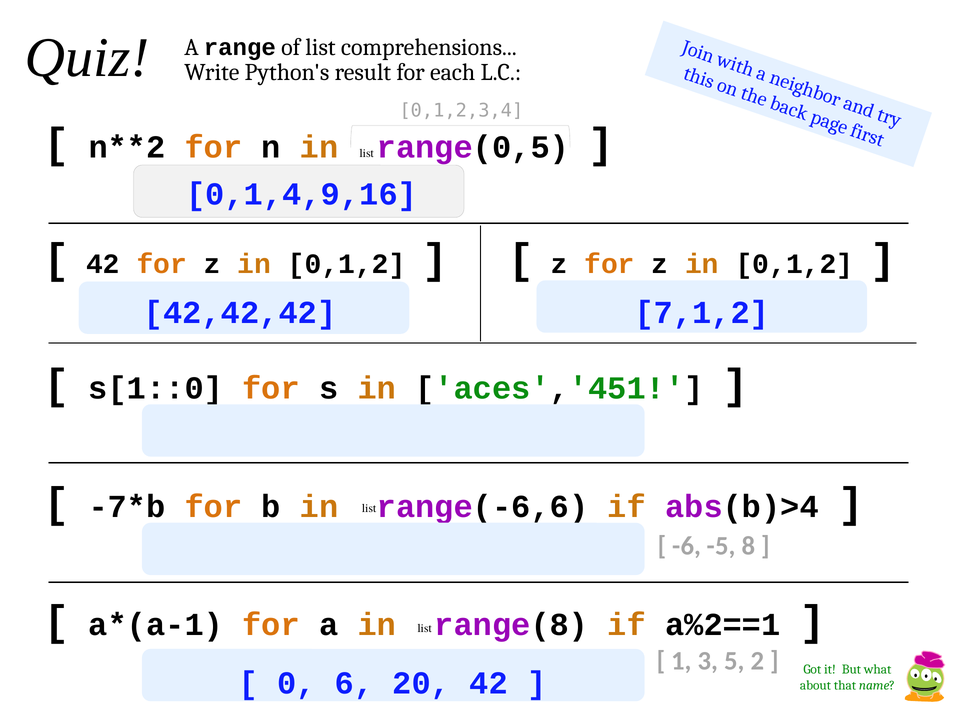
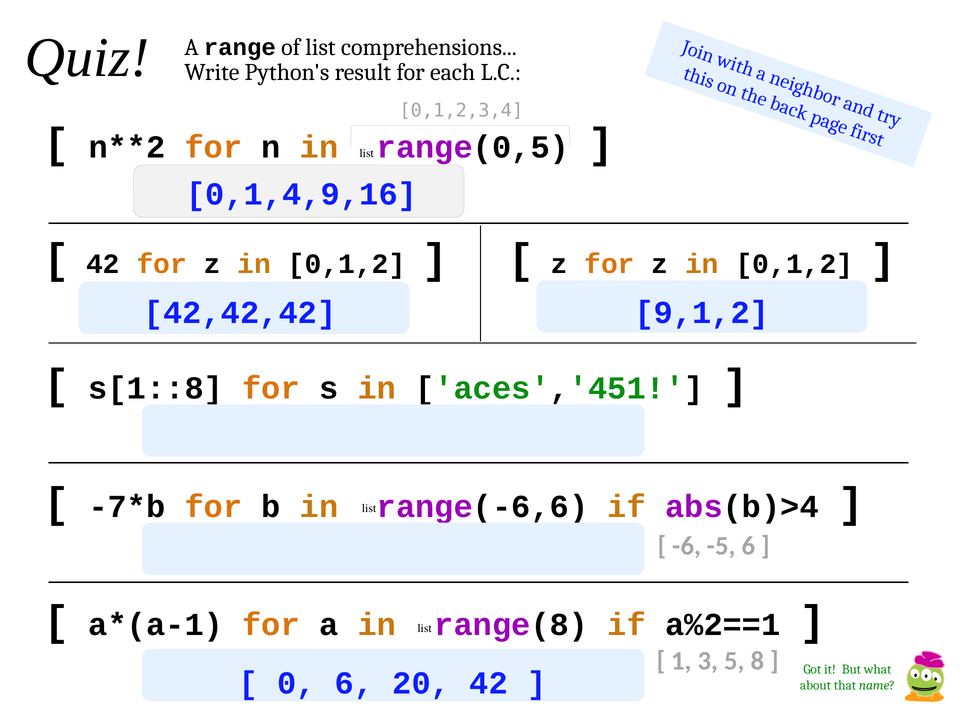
7,1,2: 7,1,2 -> 9,1,2 (702, 313)
s[1::0: s[1::0 -> s[1::8 (156, 388)
-5 8: 8 -> 6 (748, 546)
2: 2 -> 8 (758, 661)
